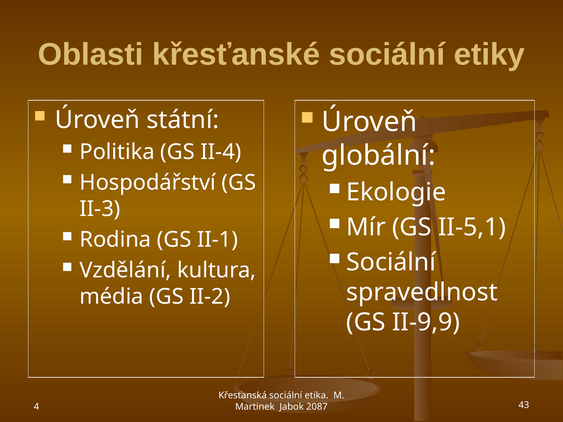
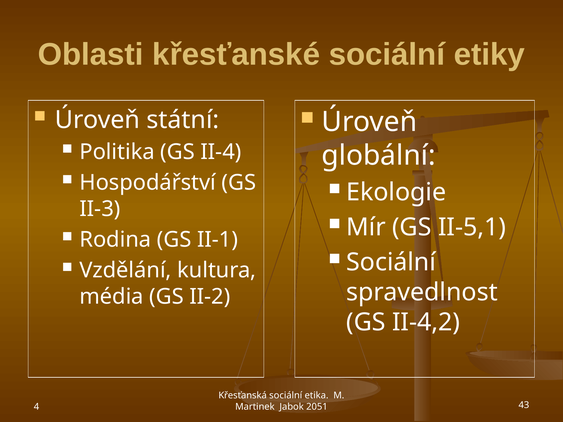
II-9,9: II-9,9 -> II-4,2 (426, 323)
2087: 2087 -> 2051 (317, 407)
